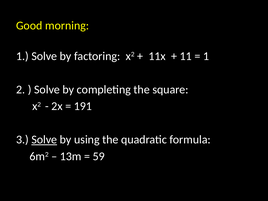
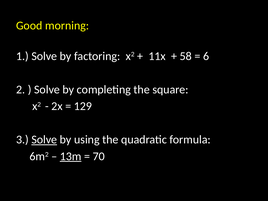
11: 11 -> 58 (186, 56)
1: 1 -> 6 (206, 56)
191: 191 -> 129 (83, 106)
13m underline: none -> present (71, 156)
59: 59 -> 70 (99, 156)
